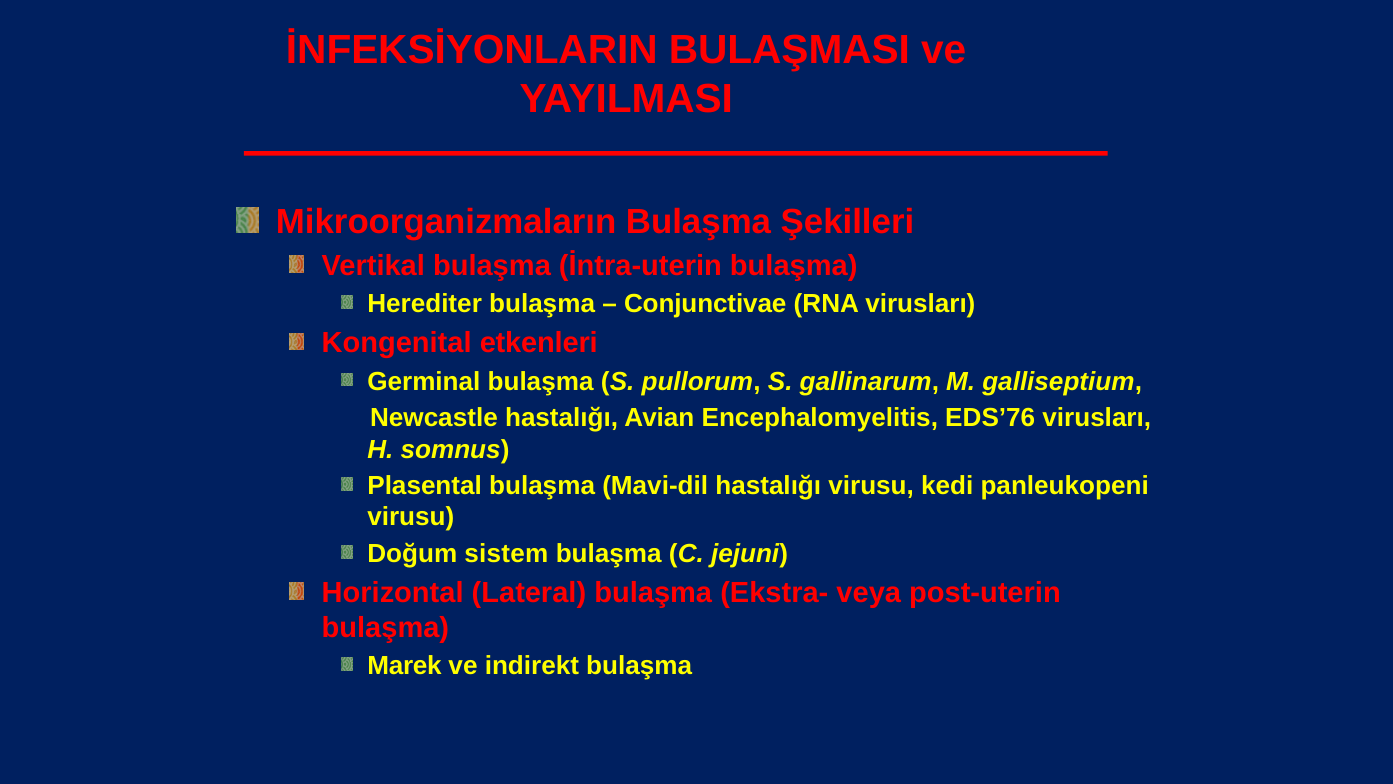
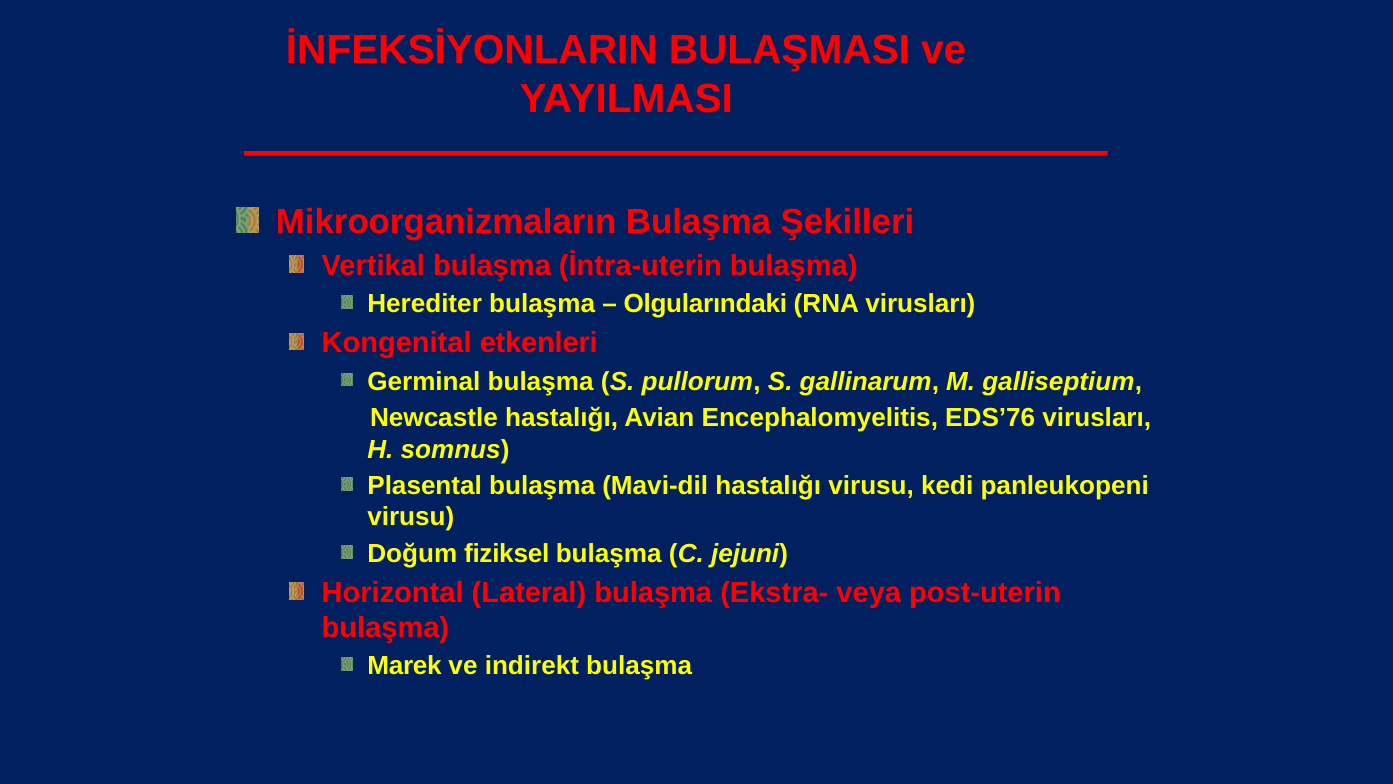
Conjunctivae: Conjunctivae -> Olgularındaki (705, 304)
sistem: sistem -> fiziksel (507, 554)
